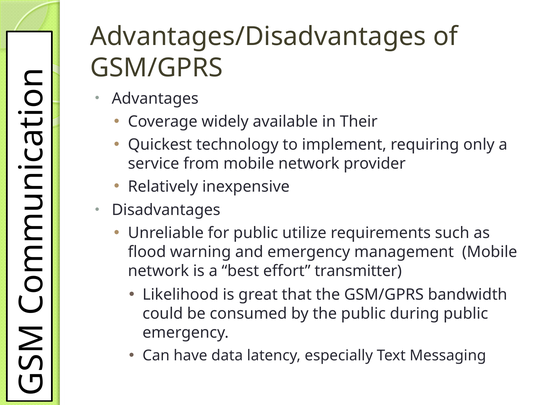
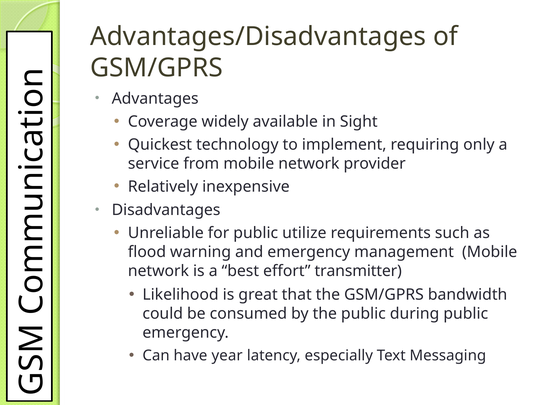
Their: Their -> Sight (359, 122)
data: data -> year (227, 356)
